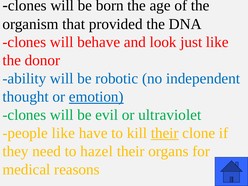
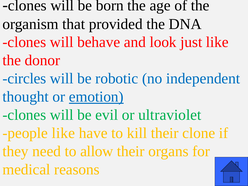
ability: ability -> circles (24, 79)
their underline: present -> none (165, 133)
hazel: hazel -> allow (97, 151)
